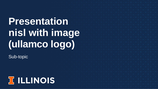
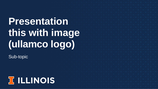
nisl: nisl -> this (17, 33)
